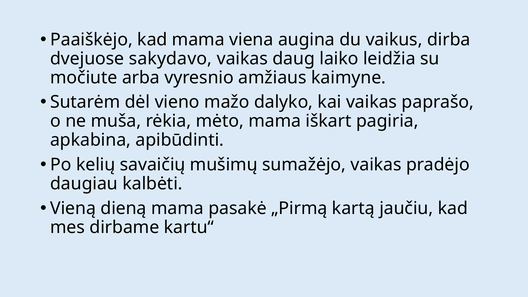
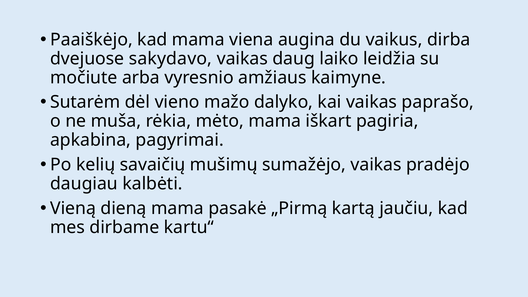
apibūdinti: apibūdinti -> pagyrimai (180, 140)
